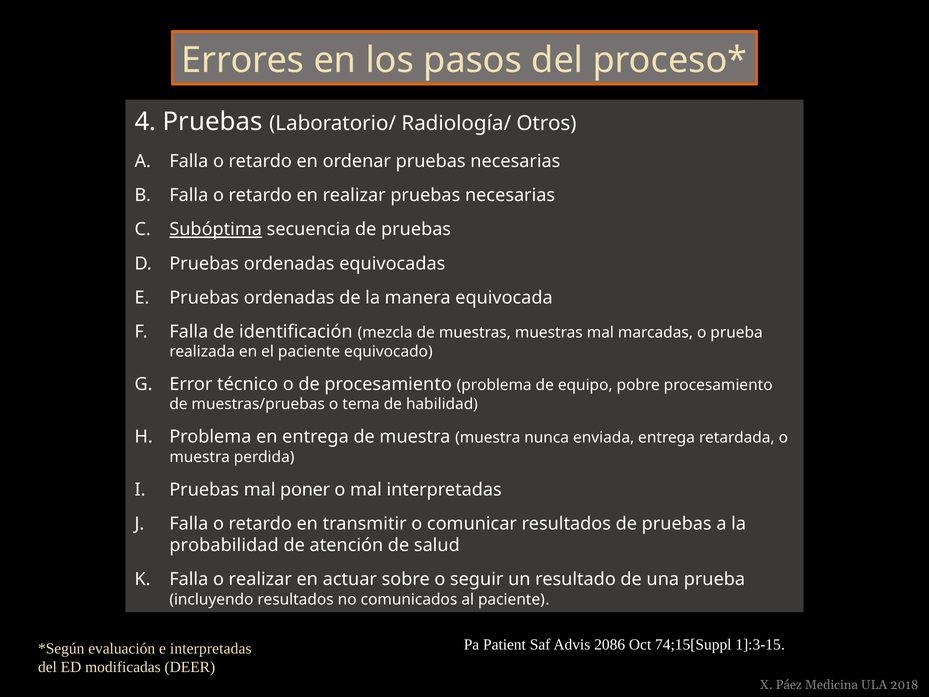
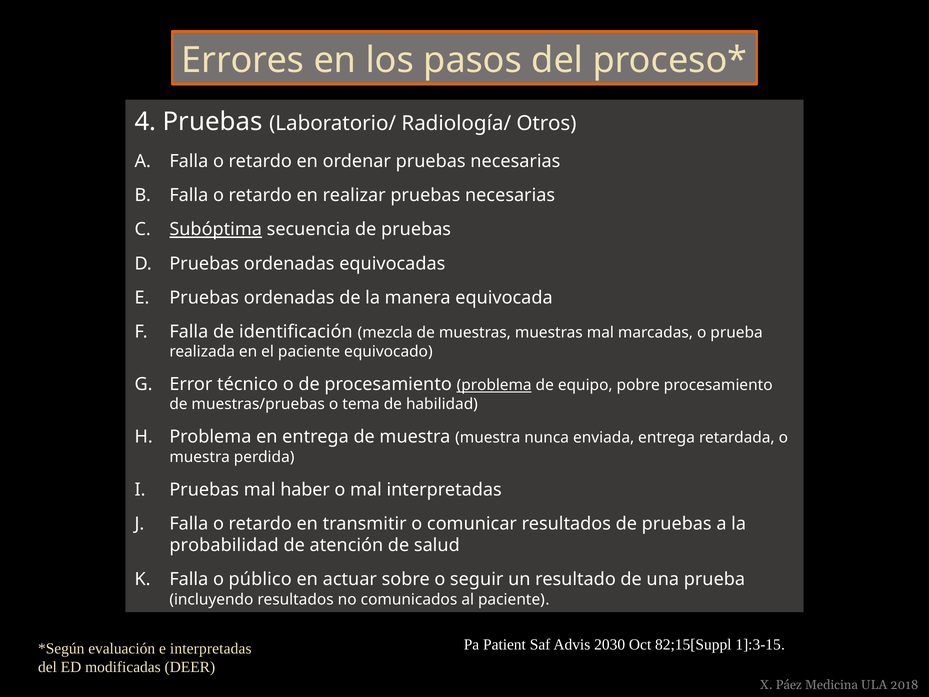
problema underline: none -> present (494, 385)
poner: poner -> haber (305, 489)
o realizar: realizar -> público (260, 579)
2086: 2086 -> 2030 (610, 644)
74;15[Suppl: 74;15[Suppl -> 82;15[Suppl (693, 644)
